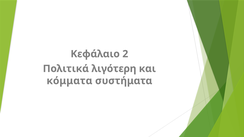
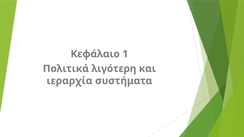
2: 2 -> 1 (125, 54)
κόμματα: κόμματα -> ιεραρχία (69, 81)
